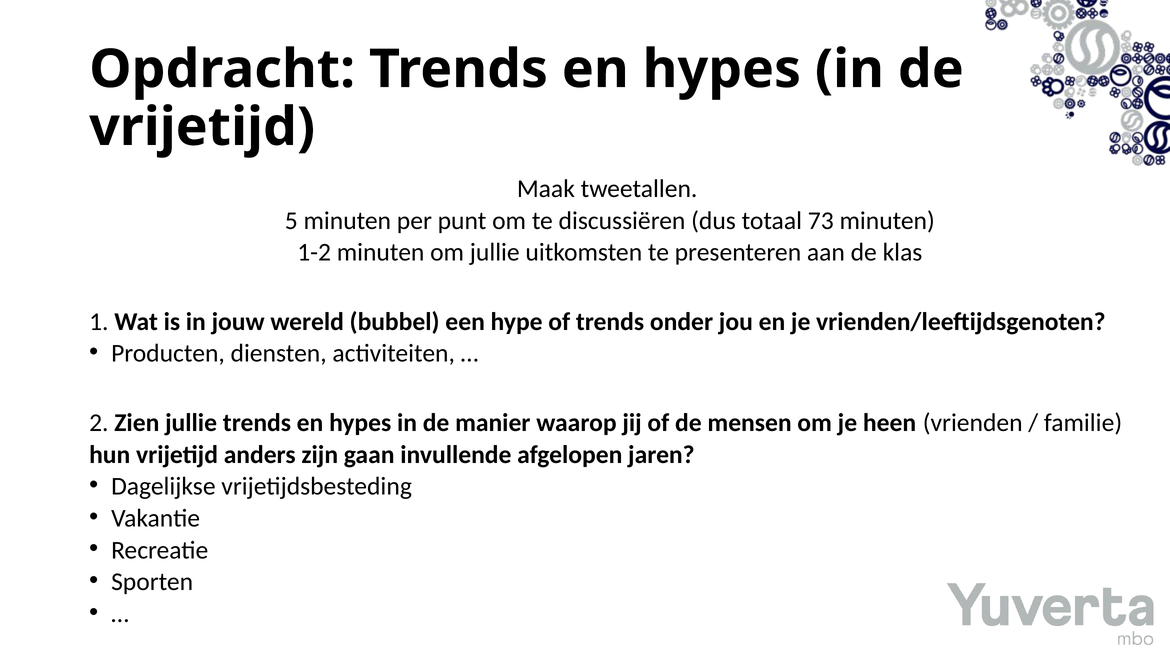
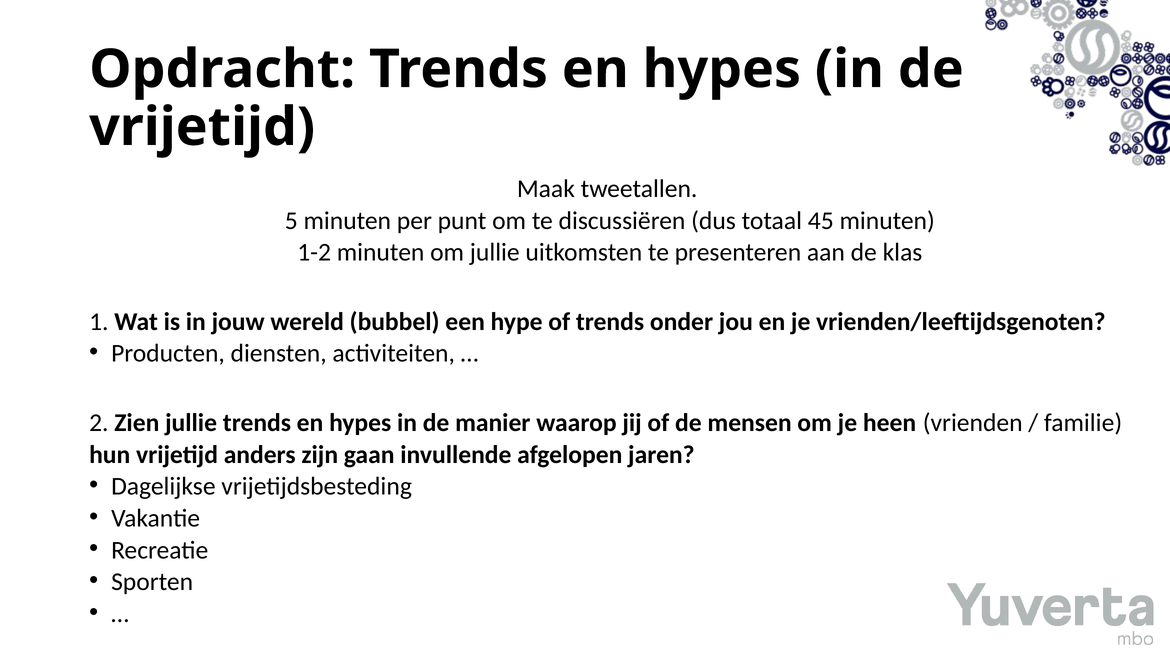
73: 73 -> 45 (821, 221)
